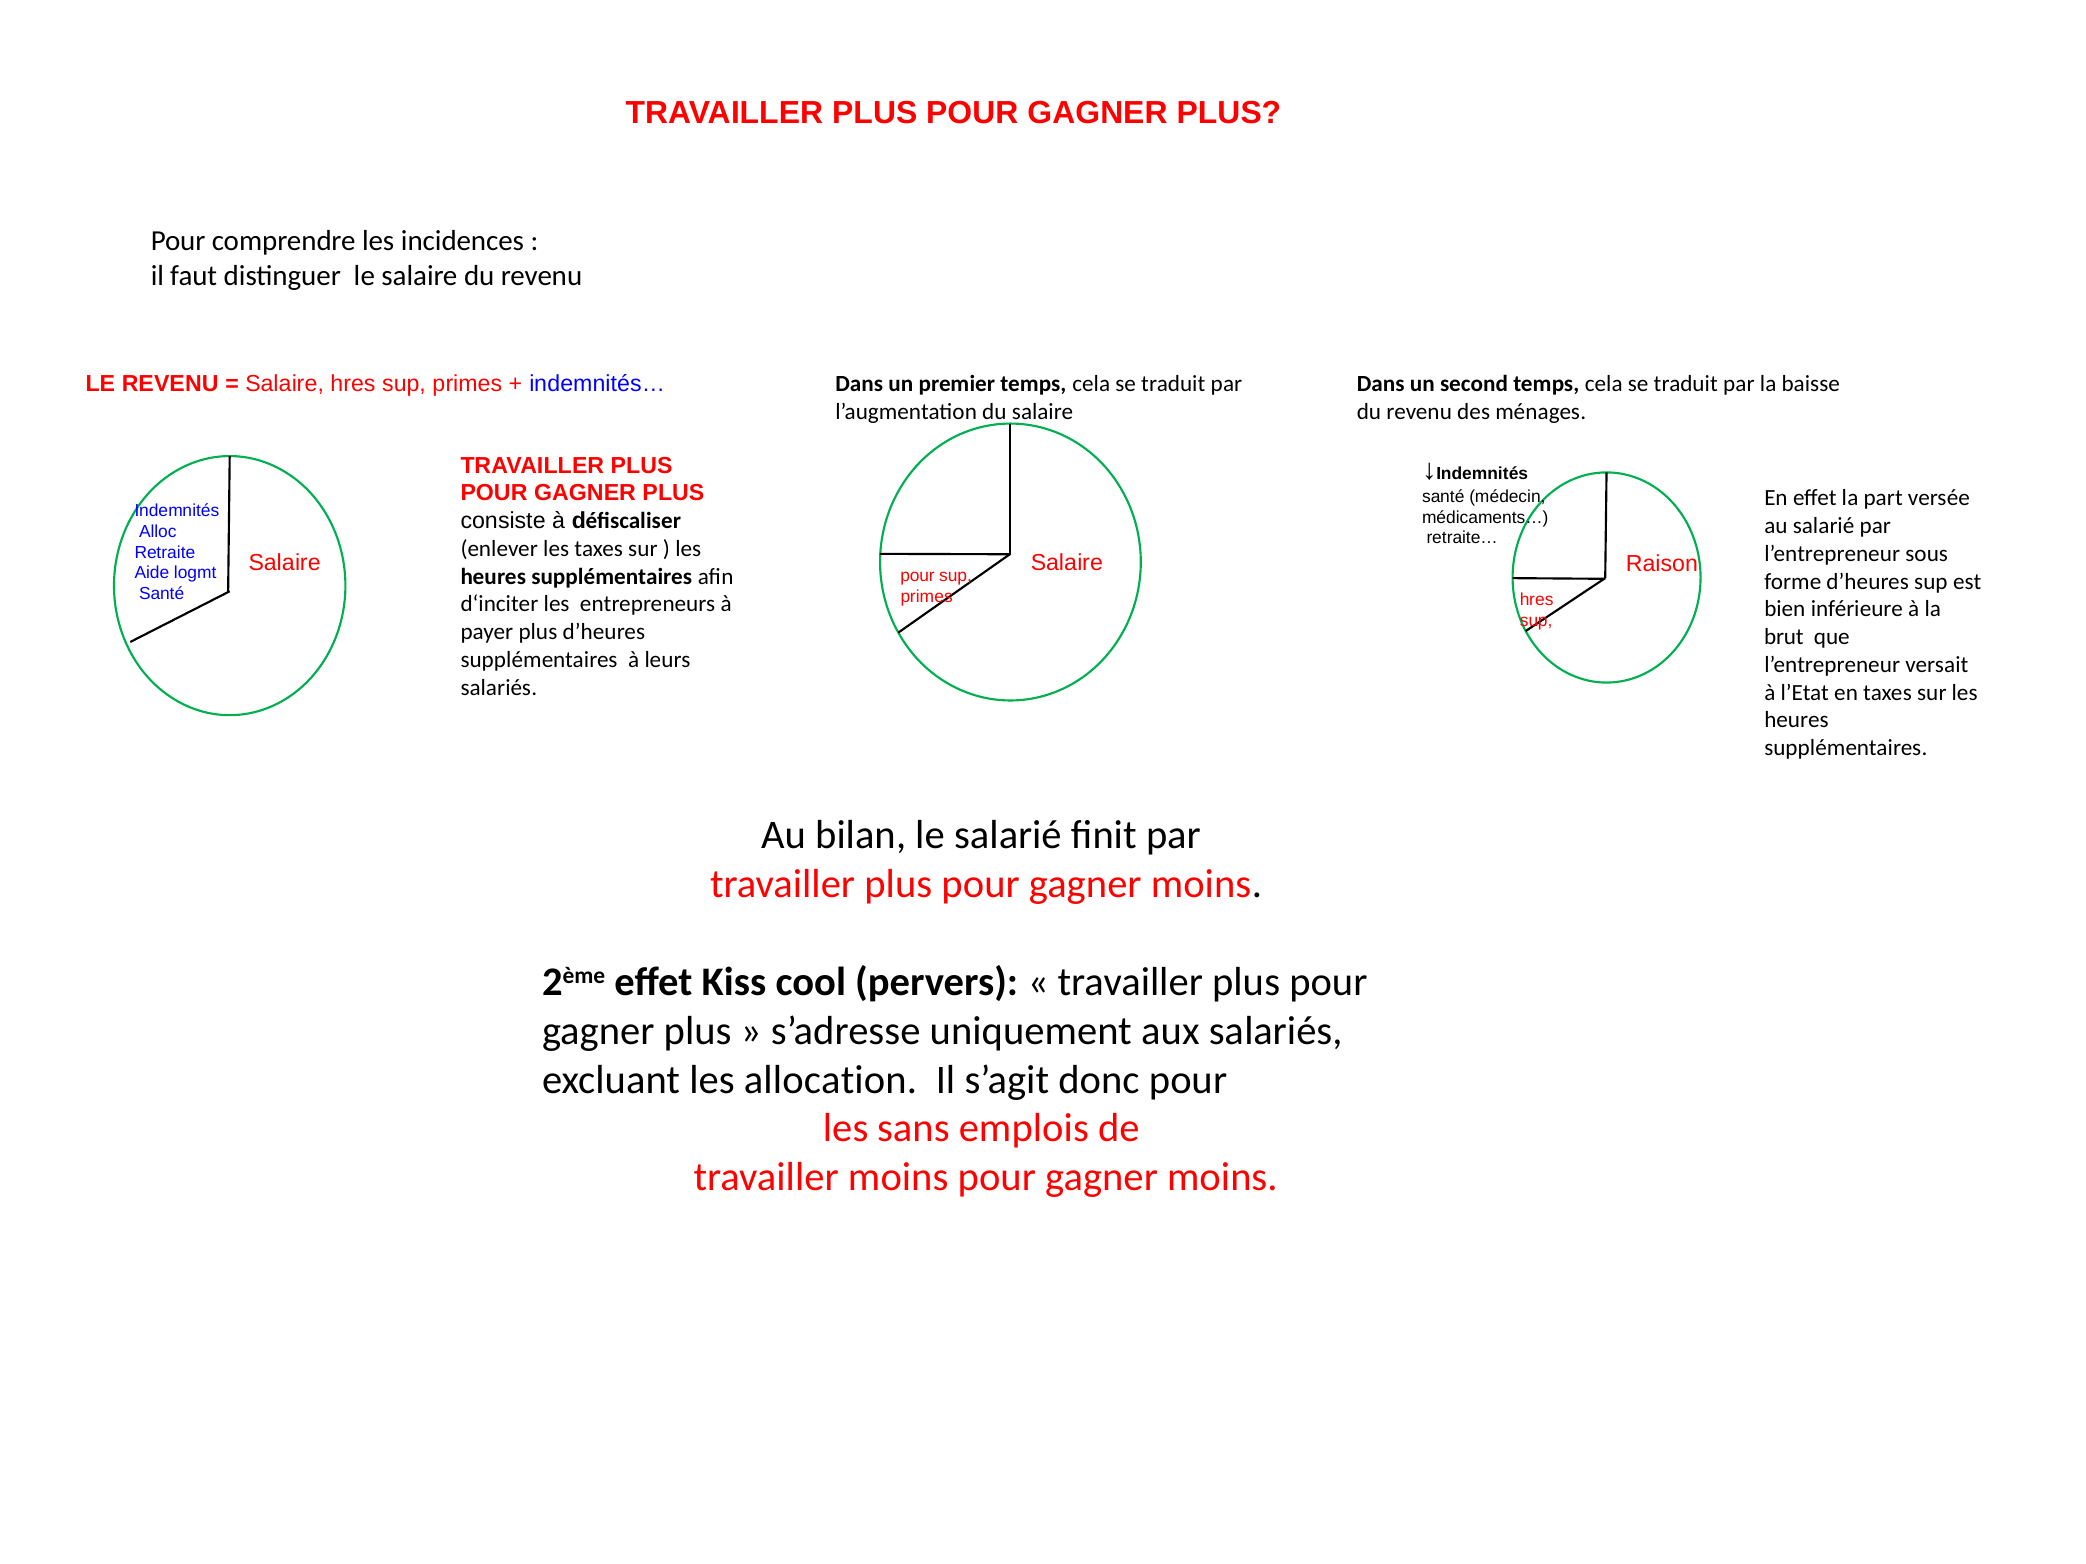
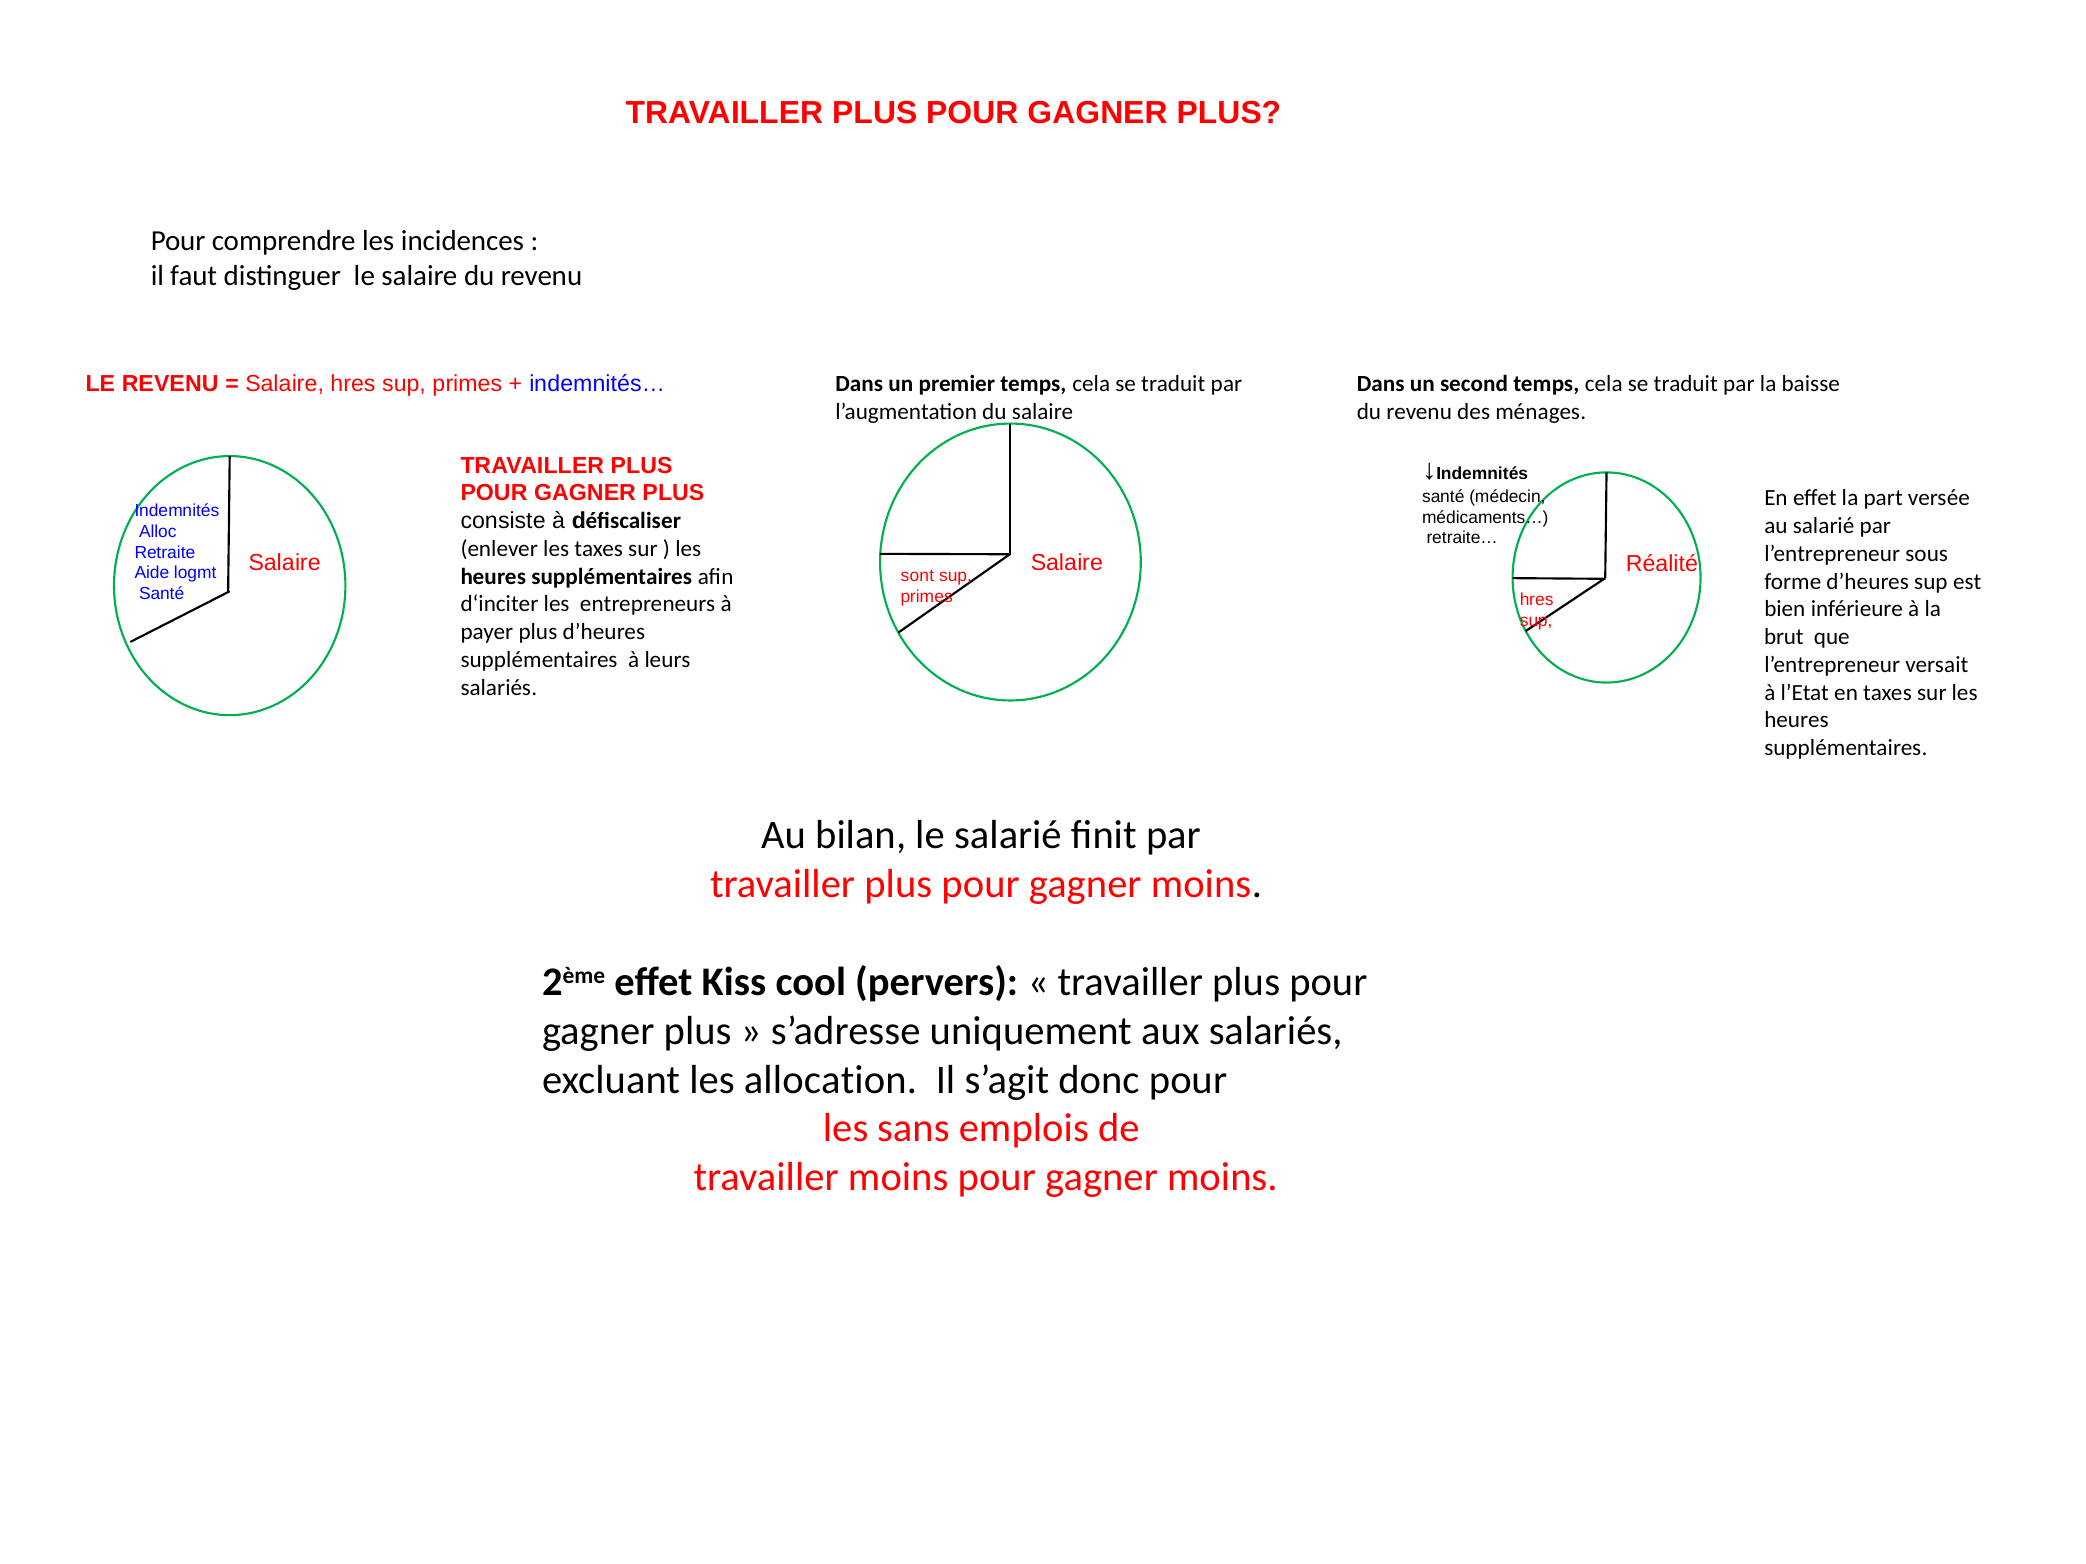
Raison: Raison -> Réalité (1662, 564)
pour: pour -> sont (917, 576)
